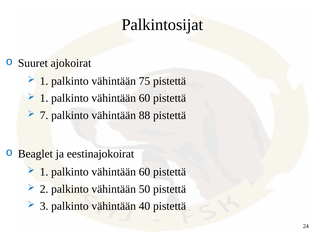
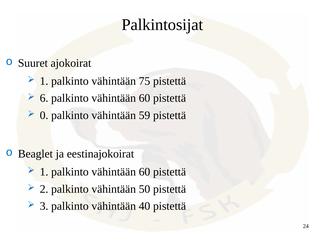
1: 1 -> 6 (44, 98)
7: 7 -> 0 (44, 115)
88: 88 -> 59 (144, 115)
